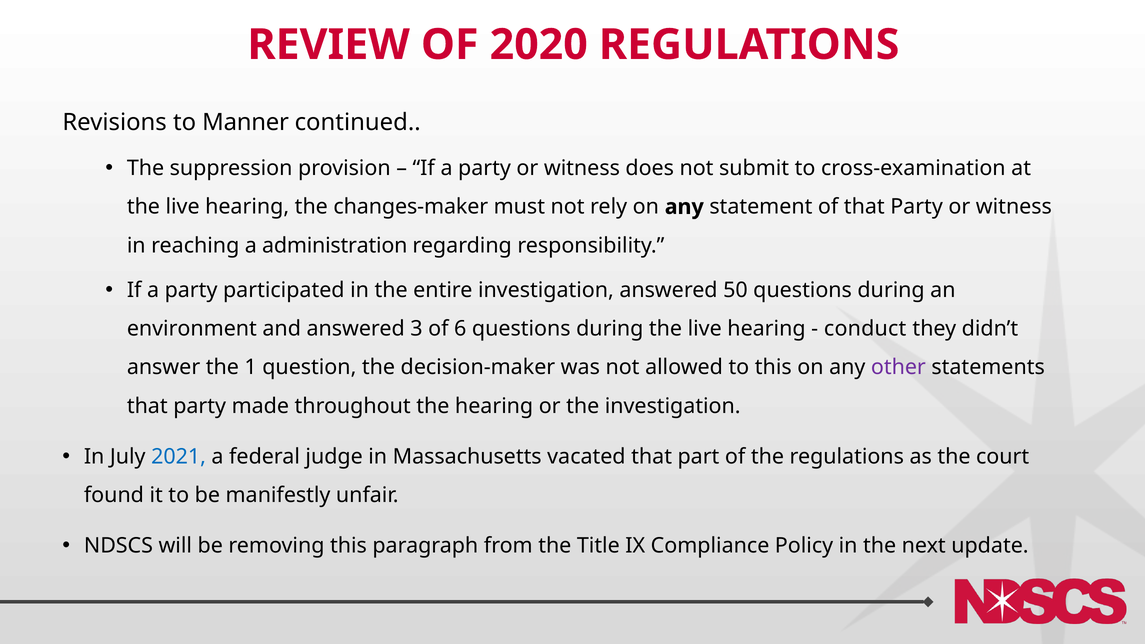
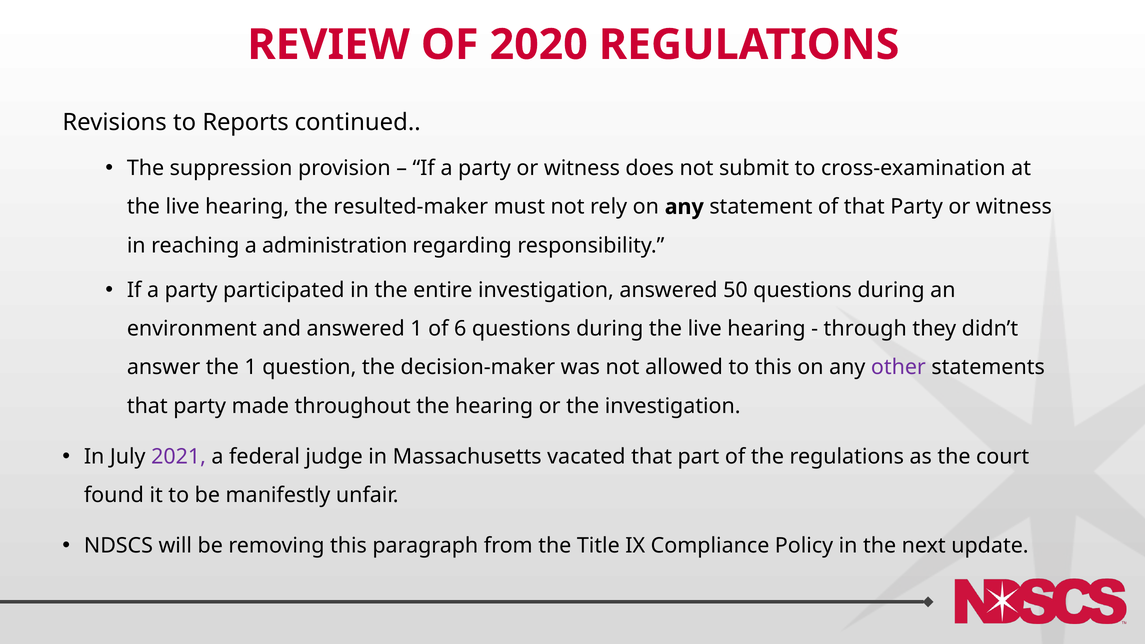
Manner: Manner -> Reports (246, 122)
changes-maker: changes-maker -> resulted-maker (411, 207)
answered 3: 3 -> 1 (416, 329)
conduct: conduct -> through (865, 329)
2021 colour: blue -> purple (179, 457)
